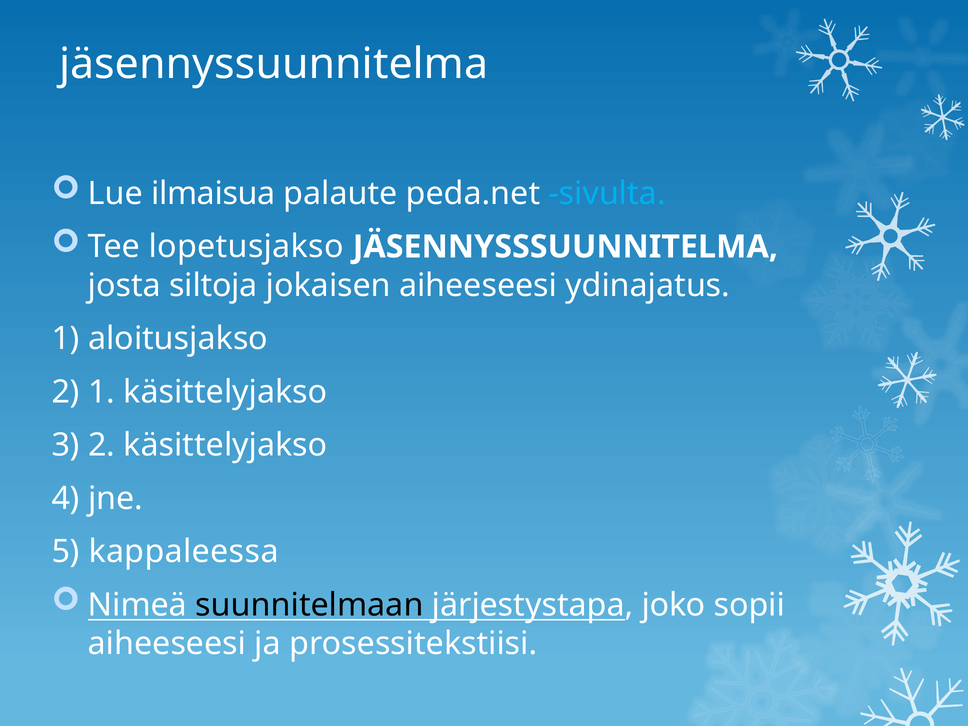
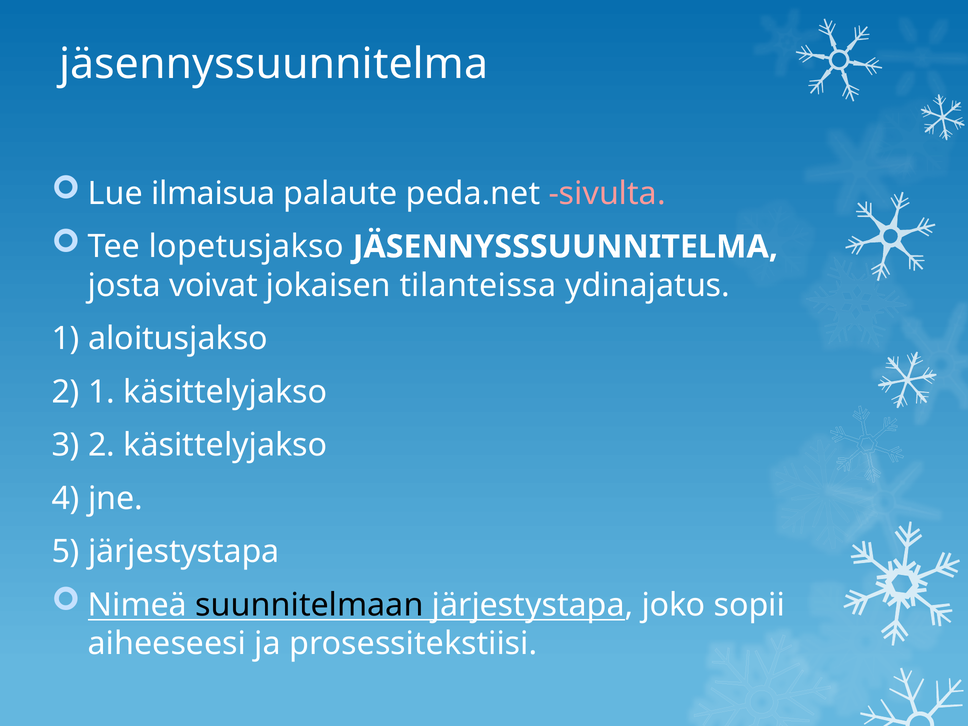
sivulta colour: light blue -> pink (607, 194)
siltoja: siltoja -> voivat (213, 286)
jokaisen aiheeseesi: aiheeseesi -> tilanteissa (478, 286)
5 kappaleessa: kappaleessa -> järjestystapa (184, 552)
